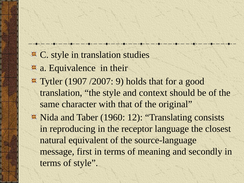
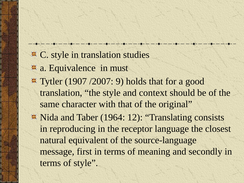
their: their -> must (119, 68)
1960: 1960 -> 1964 (113, 117)
